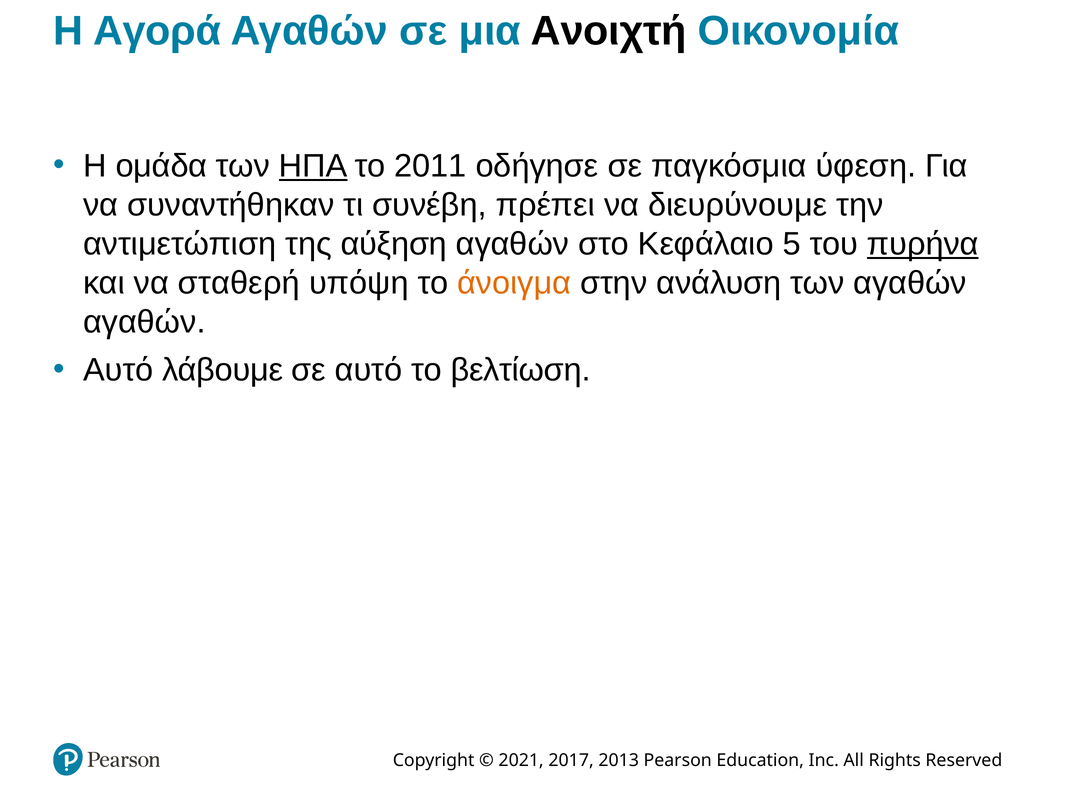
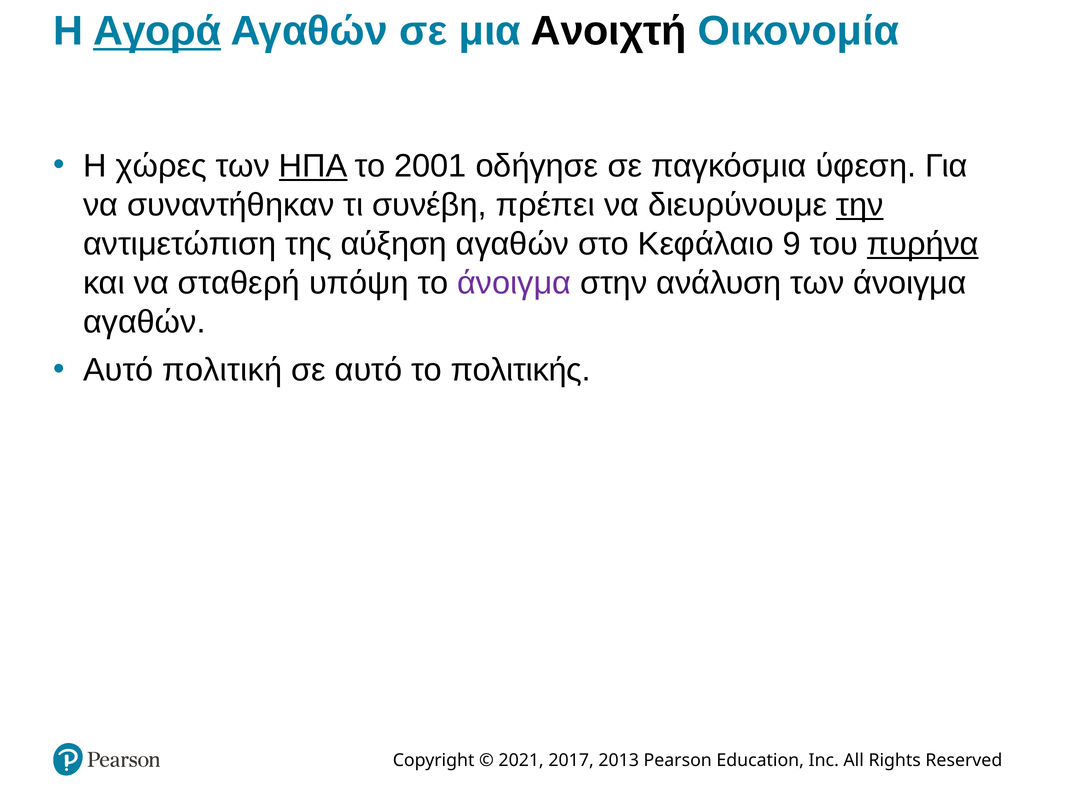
Αγορά underline: none -> present (157, 31)
ομάδα: ομάδα -> χώρες (161, 166)
2011: 2011 -> 2001 (430, 166)
την underline: none -> present (860, 205)
5: 5 -> 9 (792, 244)
άνοιγμα colour: orange -> purple (514, 283)
των αγαθών: αγαθών -> άνοιγμα (910, 283)
λάβουμε: λάβουμε -> πολιτική (222, 370)
βελτίωση: βελτίωση -> πολιτικής (521, 370)
